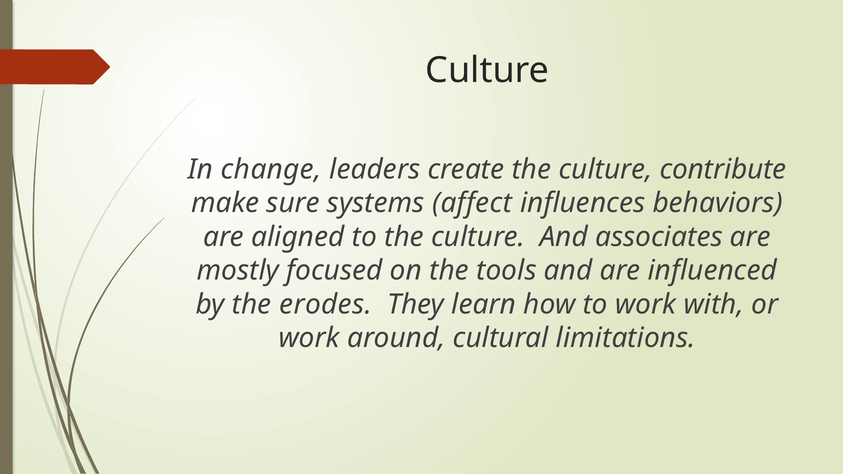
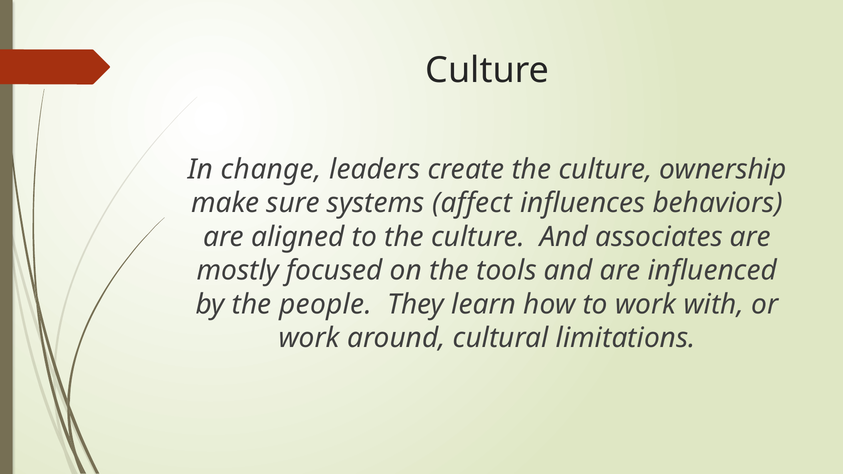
contribute: contribute -> ownership (723, 170)
erodes: erodes -> people (326, 305)
